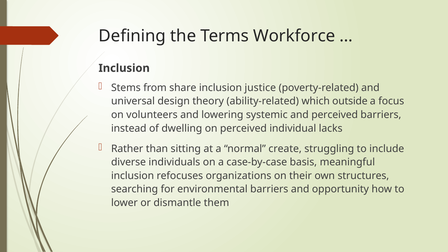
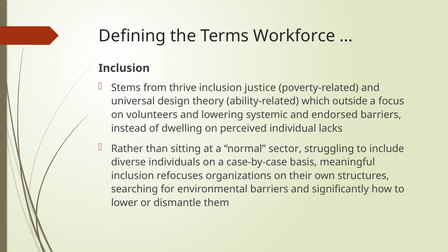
share: share -> thrive (183, 88)
and perceived: perceived -> endorsed (335, 115)
create: create -> sector (285, 149)
opportunity: opportunity -> significantly (340, 189)
